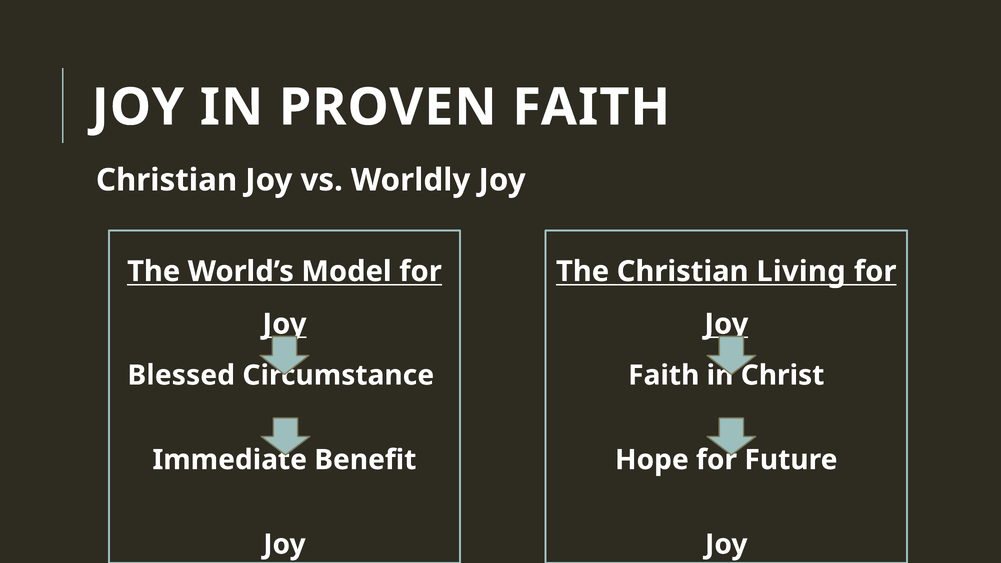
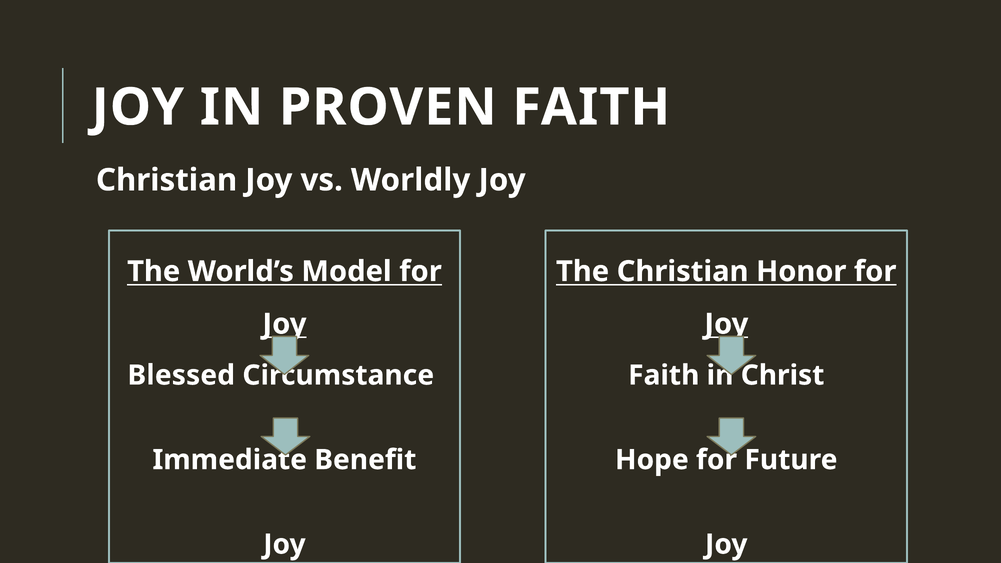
Living: Living -> Honor (801, 272)
